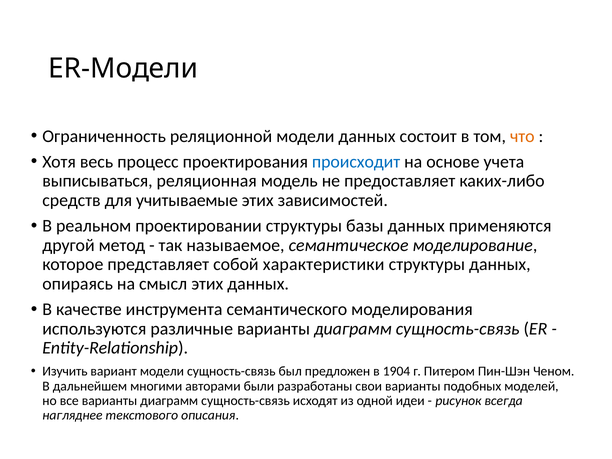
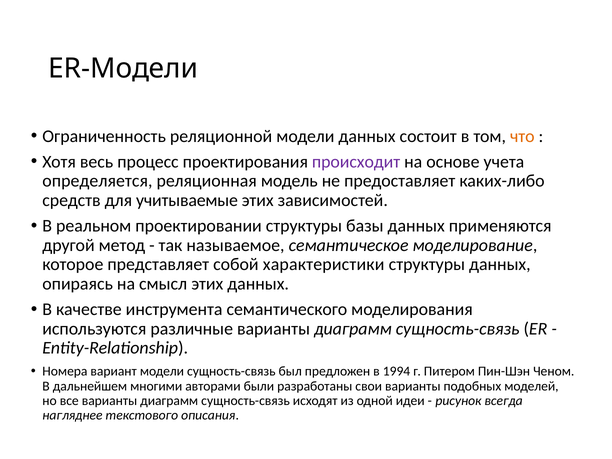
происходит colour: blue -> purple (356, 162)
выписываться: выписываться -> определяется (97, 181)
Изучить: Изучить -> Номера (65, 371)
1904: 1904 -> 1994 (397, 371)
